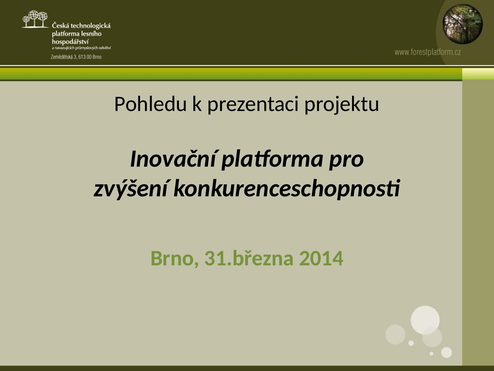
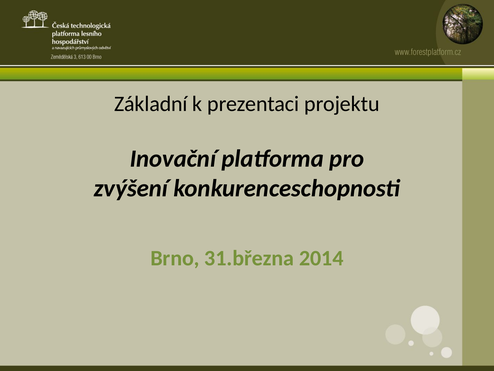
Pohledu: Pohledu -> Základní (151, 104)
